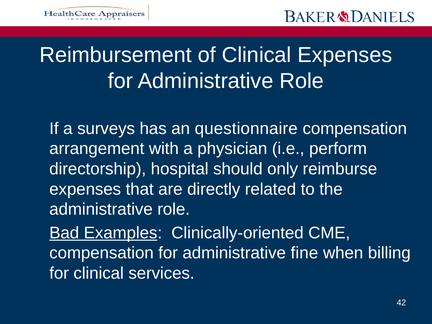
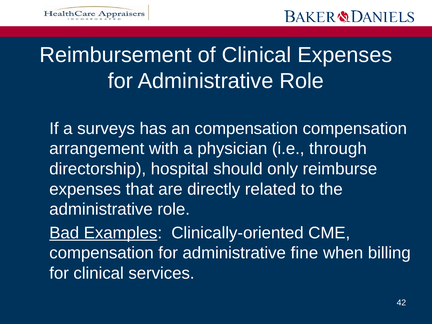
an questionnaire: questionnaire -> compensation (246, 129)
perform: perform -> through (338, 149)
